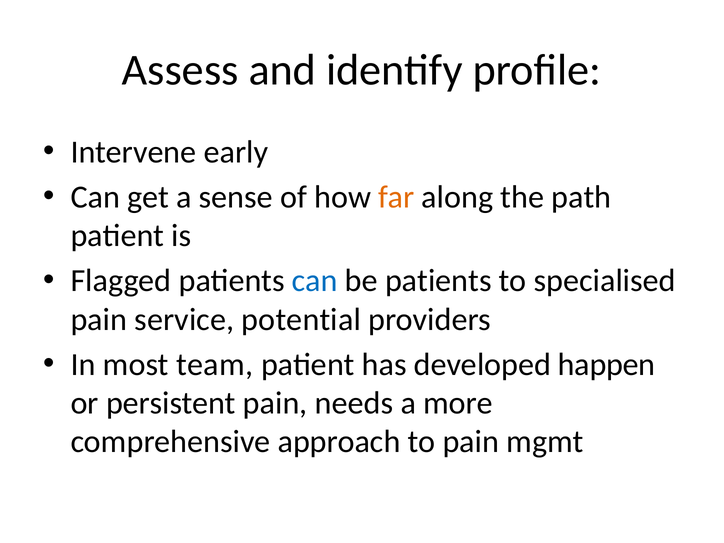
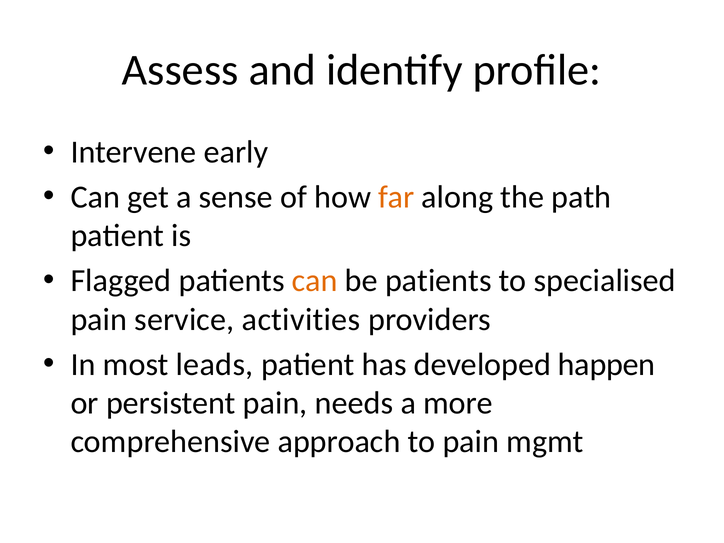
can colour: blue -> orange (315, 281)
potential: potential -> activities (301, 319)
team: team -> leads (215, 364)
